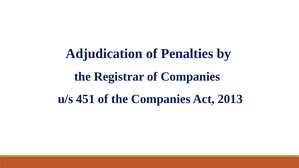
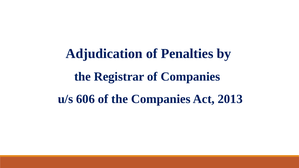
451: 451 -> 606 (86, 99)
